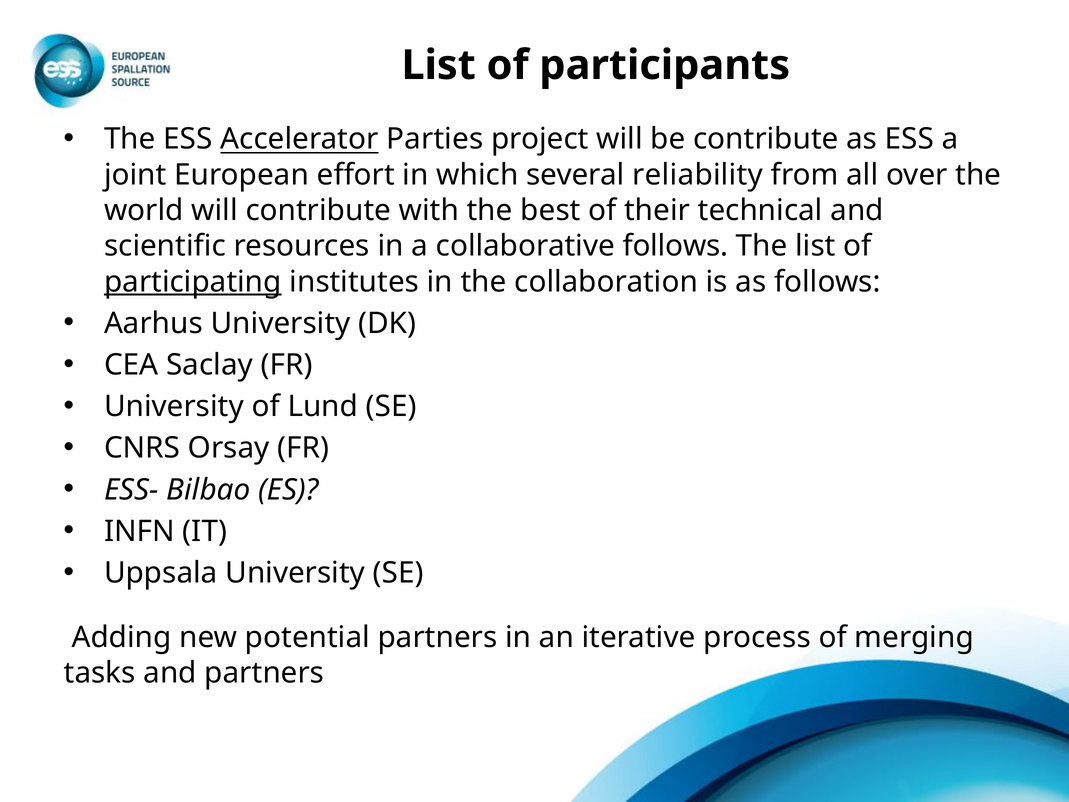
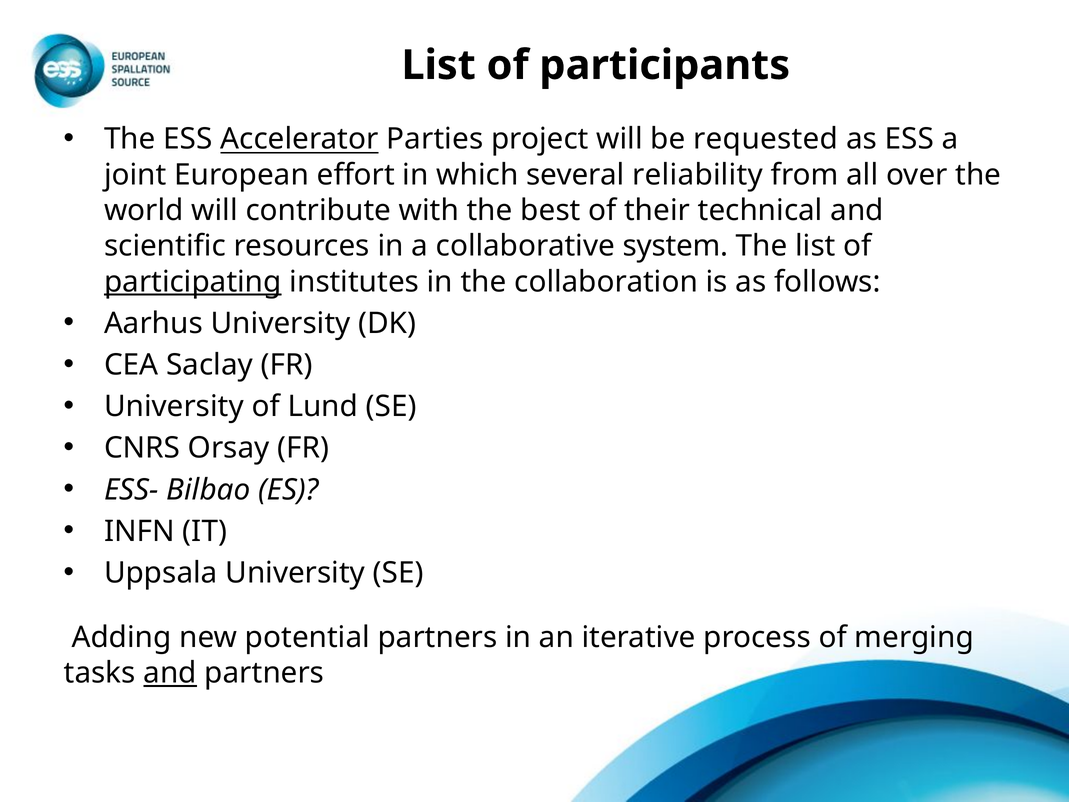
be contribute: contribute -> requested (766, 139)
collaborative follows: follows -> system (675, 246)
and underline: none -> present (170, 673)
